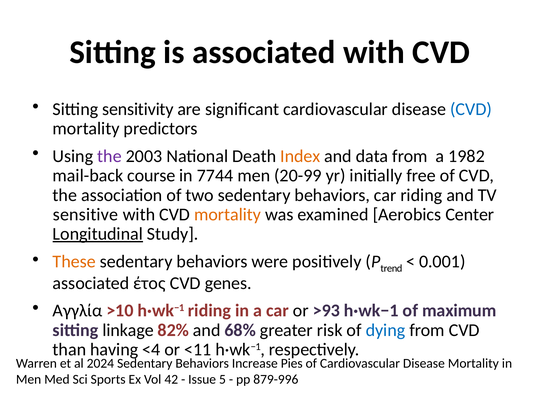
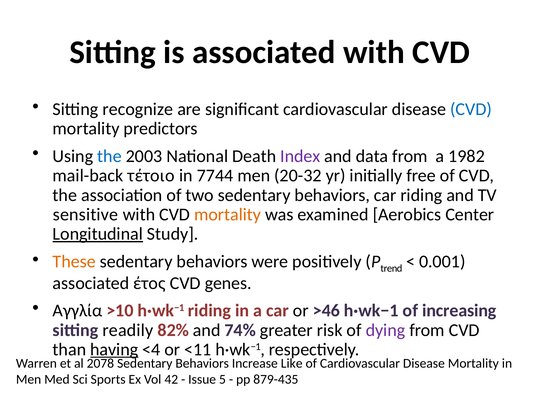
sensitivity: sensitivity -> recognize (138, 109)
the colour: purple -> blue (110, 156)
Index colour: orange -> purple (300, 156)
course: course -> τέτοιο (151, 176)
20-99: 20-99 -> 20-32 (298, 176)
>93: >93 -> >46 (326, 311)
maximum: maximum -> increasing (459, 311)
linkage: linkage -> readily (128, 330)
68%: 68% -> 74% (240, 330)
dying colour: blue -> purple (385, 330)
having underline: none -> present (114, 350)
2024: 2024 -> 2078 (100, 363)
Pies: Pies -> Like (292, 363)
879-996: 879-996 -> 879-435 (276, 380)
